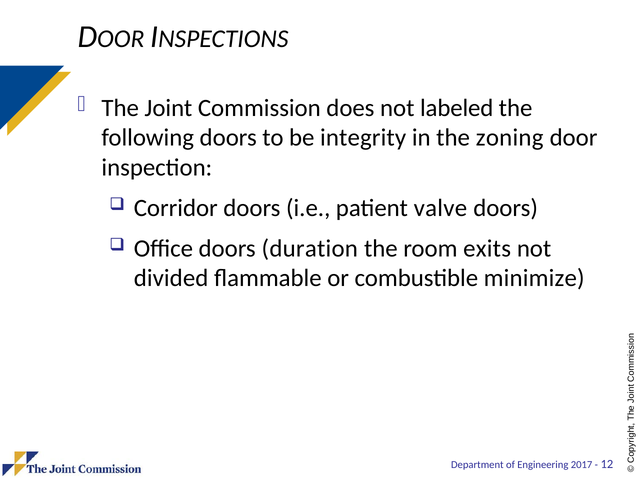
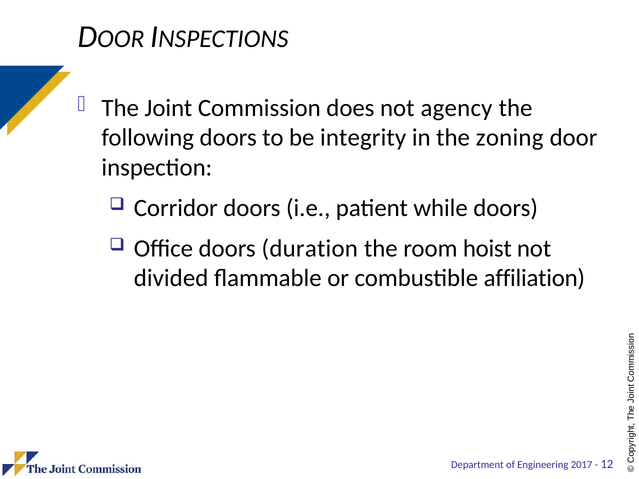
labeled: labeled -> agency (456, 108)
valve: valve -> while (441, 208)
exits: exits -> hoist (487, 249)
minimize: minimize -> affiliation (534, 278)
